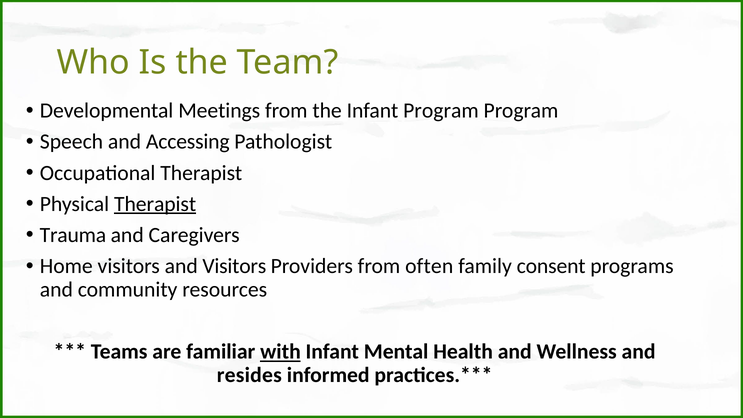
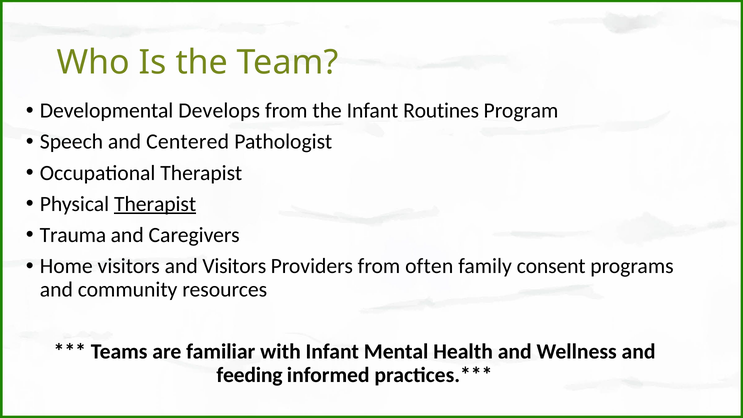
Meetings: Meetings -> Develops (219, 111)
Infant Program: Program -> Routines (441, 111)
Accessing: Accessing -> Centered (188, 142)
with underline: present -> none (280, 352)
resides: resides -> feeding (249, 375)
